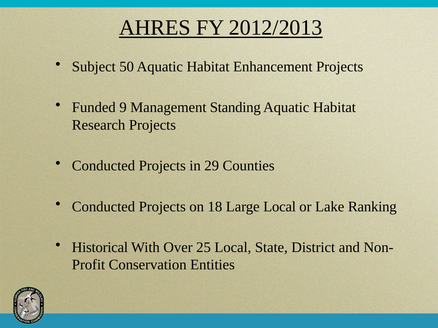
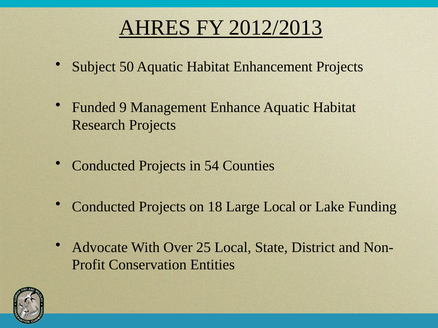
Standing: Standing -> Enhance (235, 108)
29: 29 -> 54 (212, 166)
Ranking: Ranking -> Funding (372, 207)
Historical: Historical -> Advocate (100, 248)
